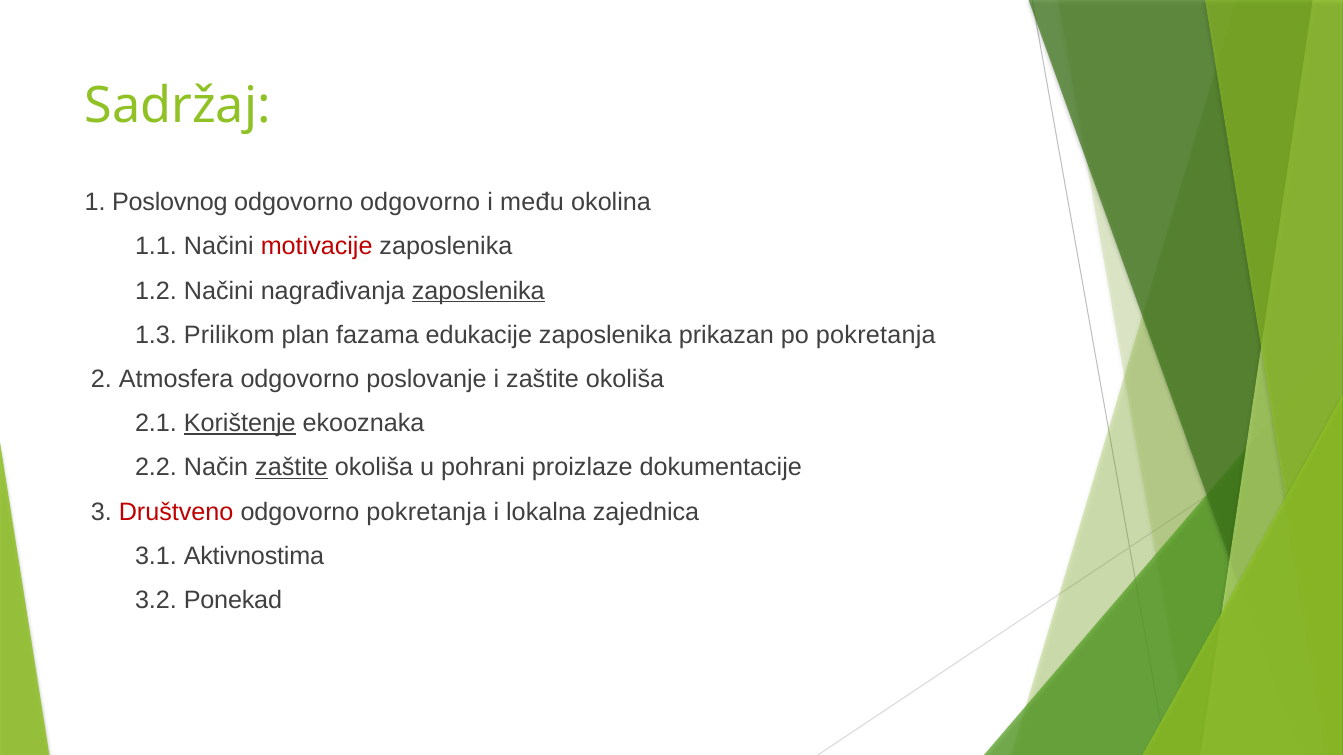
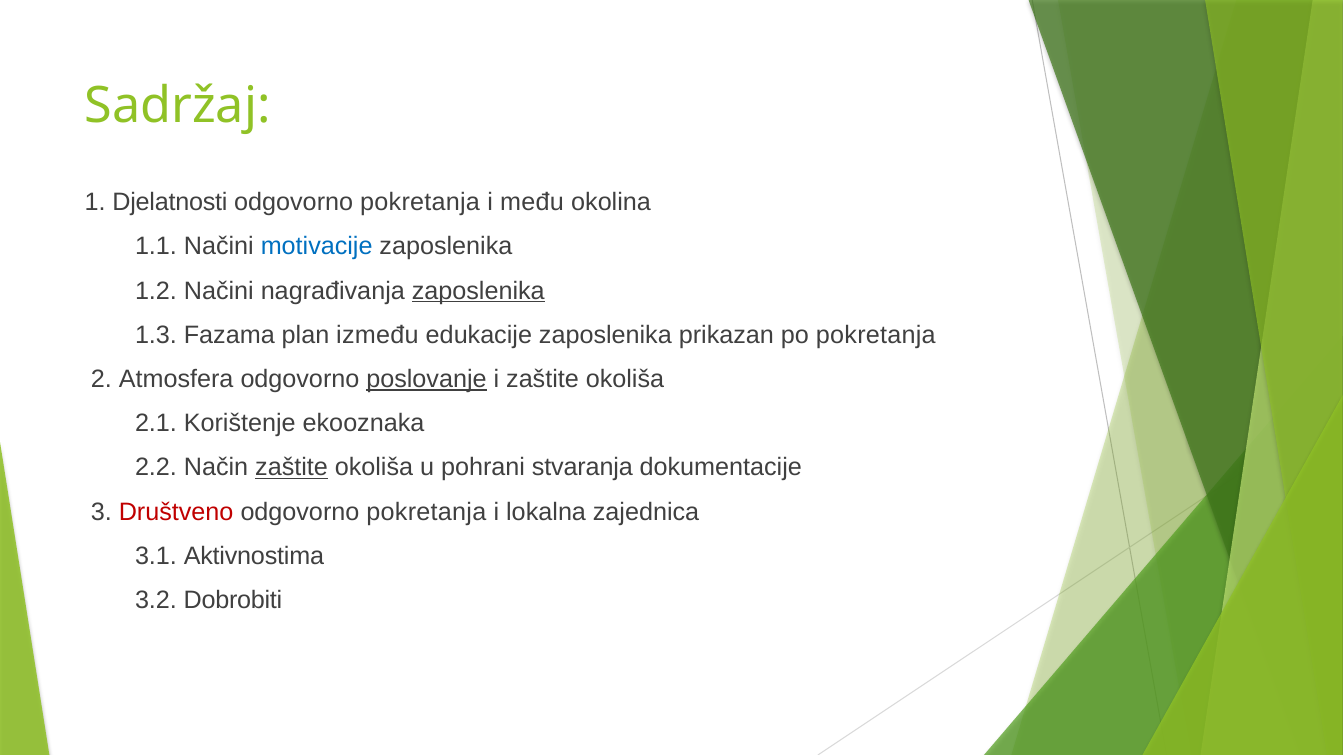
Poslovnog: Poslovnog -> Djelatnosti (170, 202)
odgovorno: odgovorno -> pokretanja (420, 202)
motivacije colour: red -> blue (317, 247)
Prilikom: Prilikom -> Fazama (229, 335)
fazama: fazama -> između (377, 335)
poslovanje underline: none -> present (426, 379)
Korištenje underline: present -> none (240, 424)
proizlaze: proizlaze -> stvaranja (582, 468)
Ponekad: Ponekad -> Dobrobiti (233, 600)
